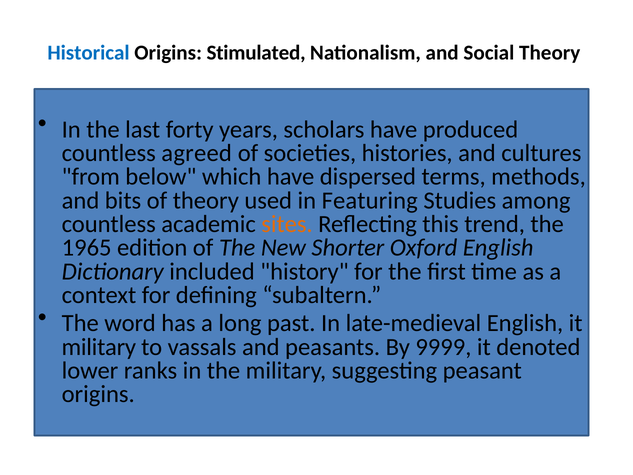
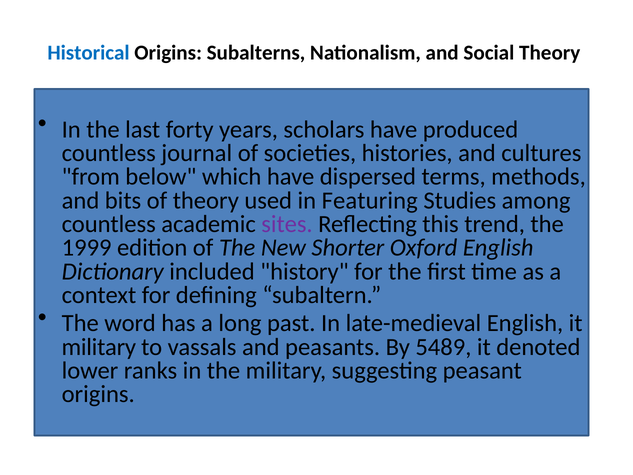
Stimulated: Stimulated -> Subalterns (256, 53)
agreed: agreed -> journal (197, 153)
sites colour: orange -> purple (287, 224)
1965: 1965 -> 1999 (87, 248)
9999: 9999 -> 5489 (443, 347)
